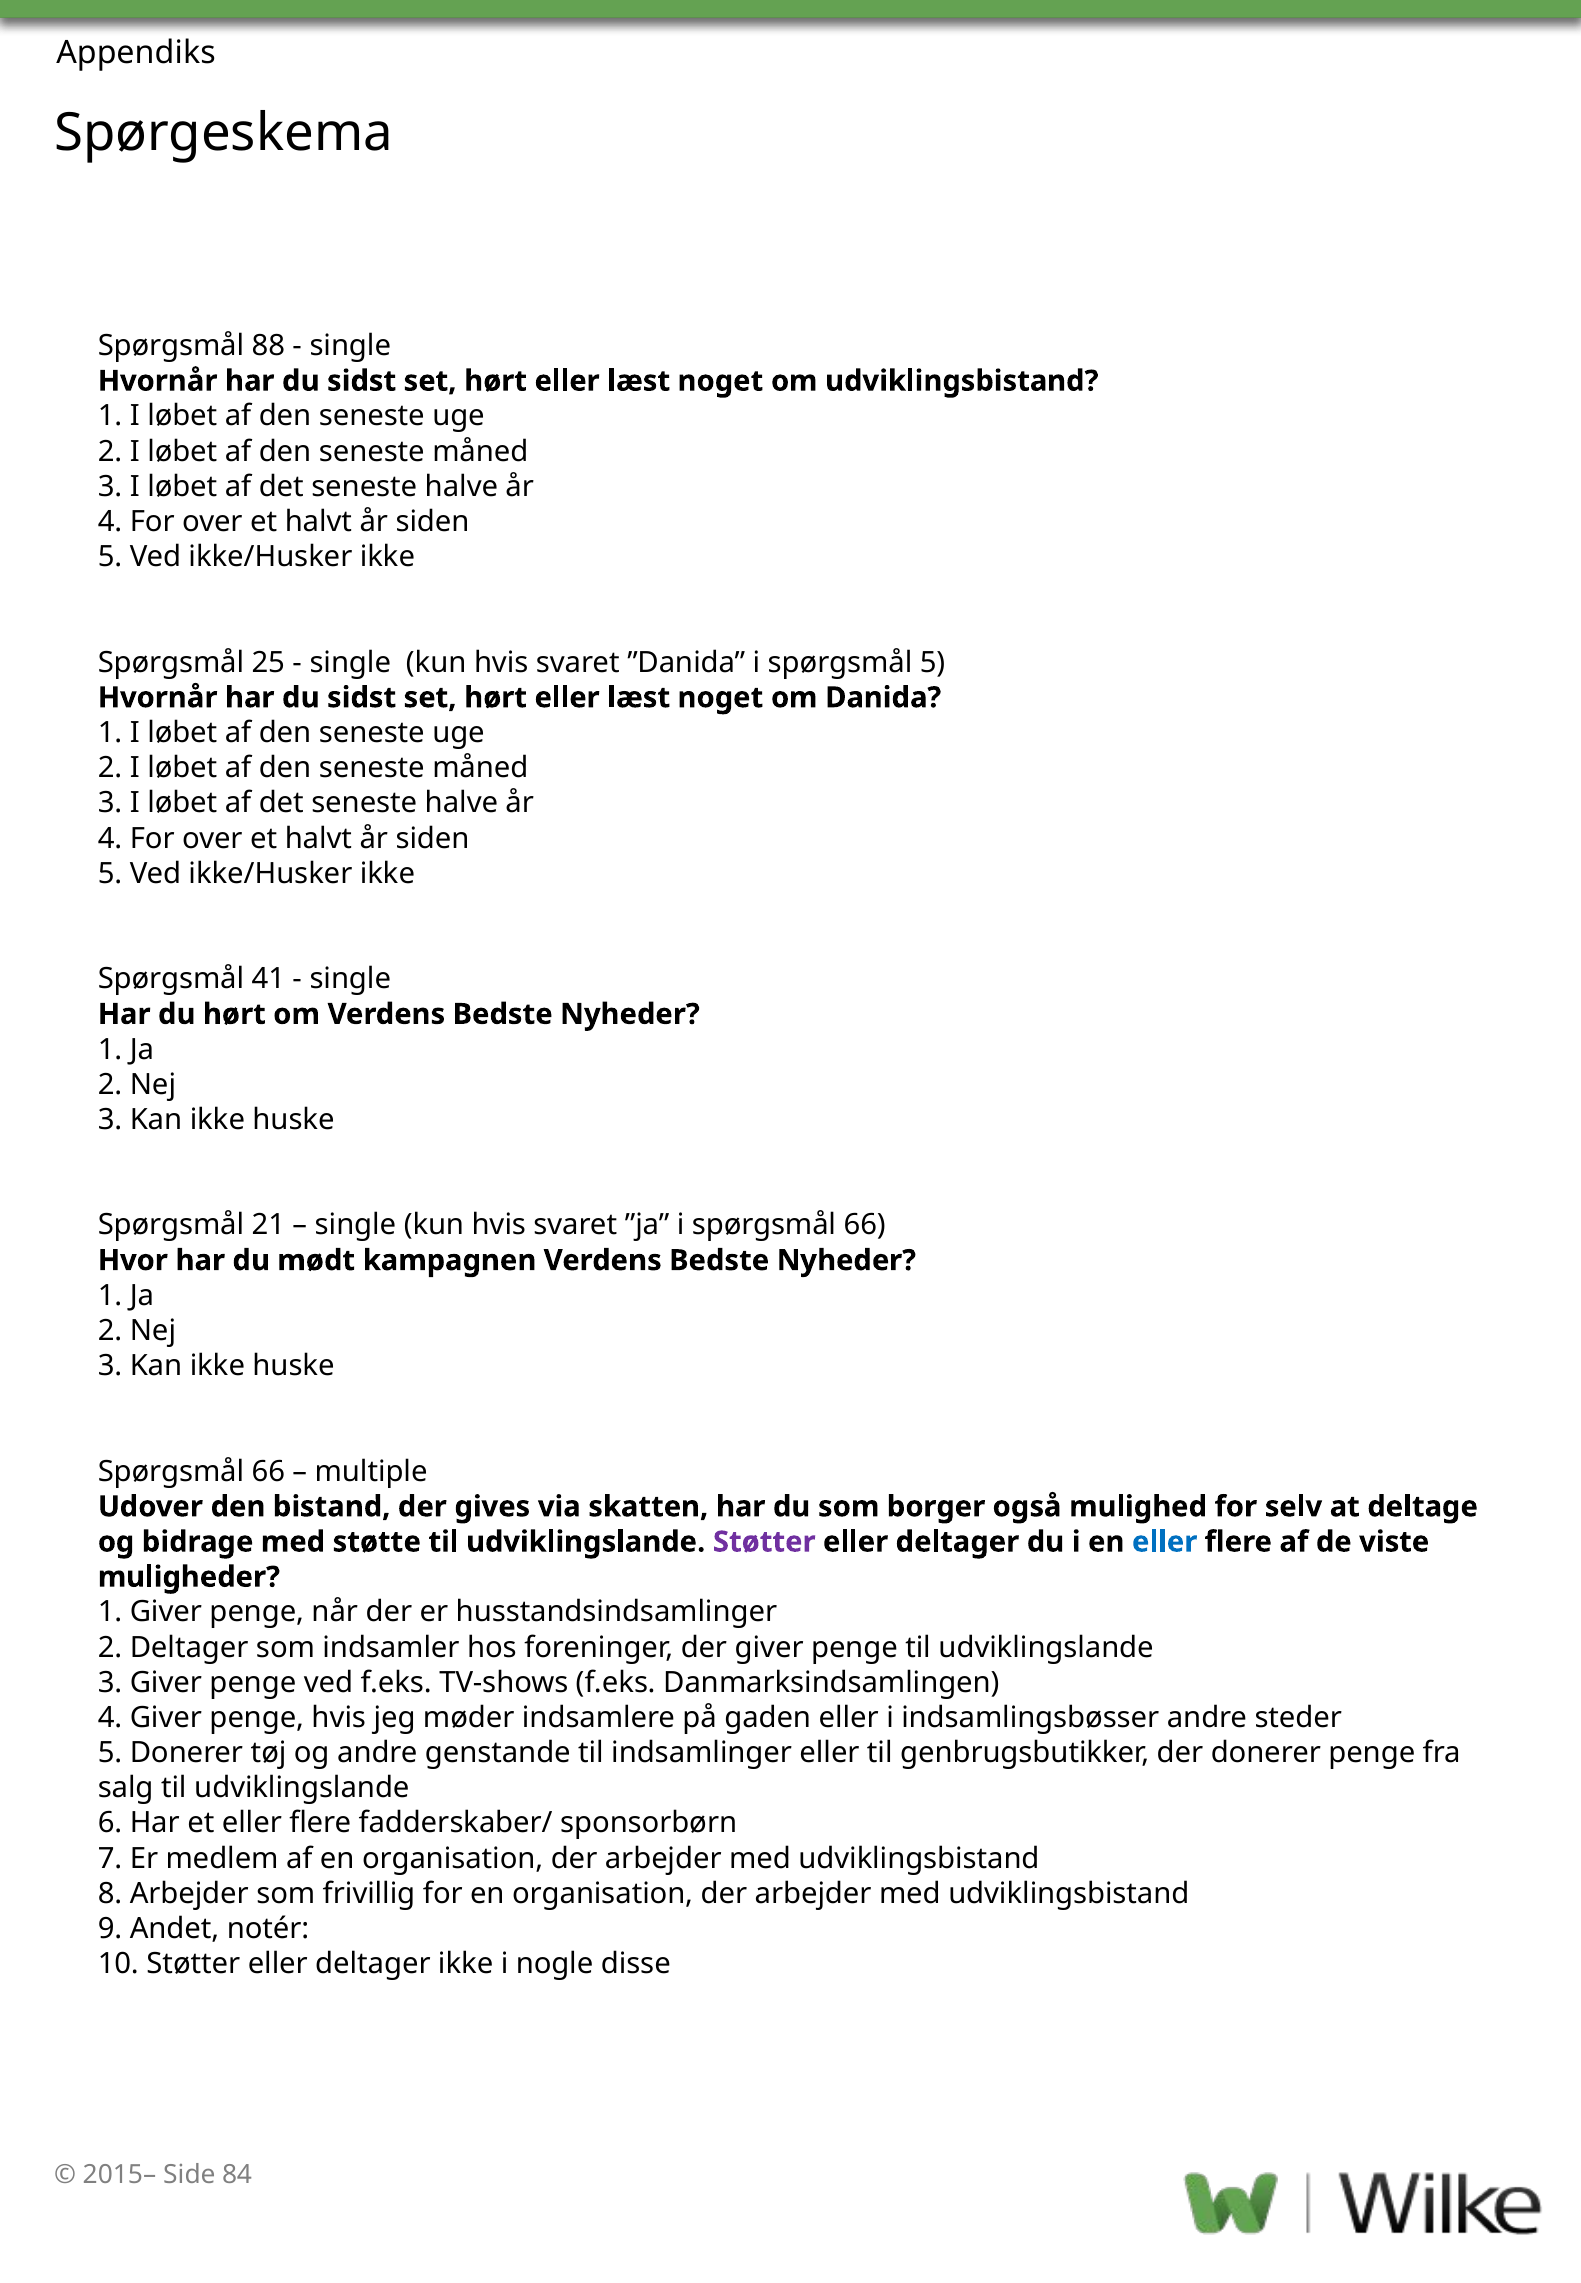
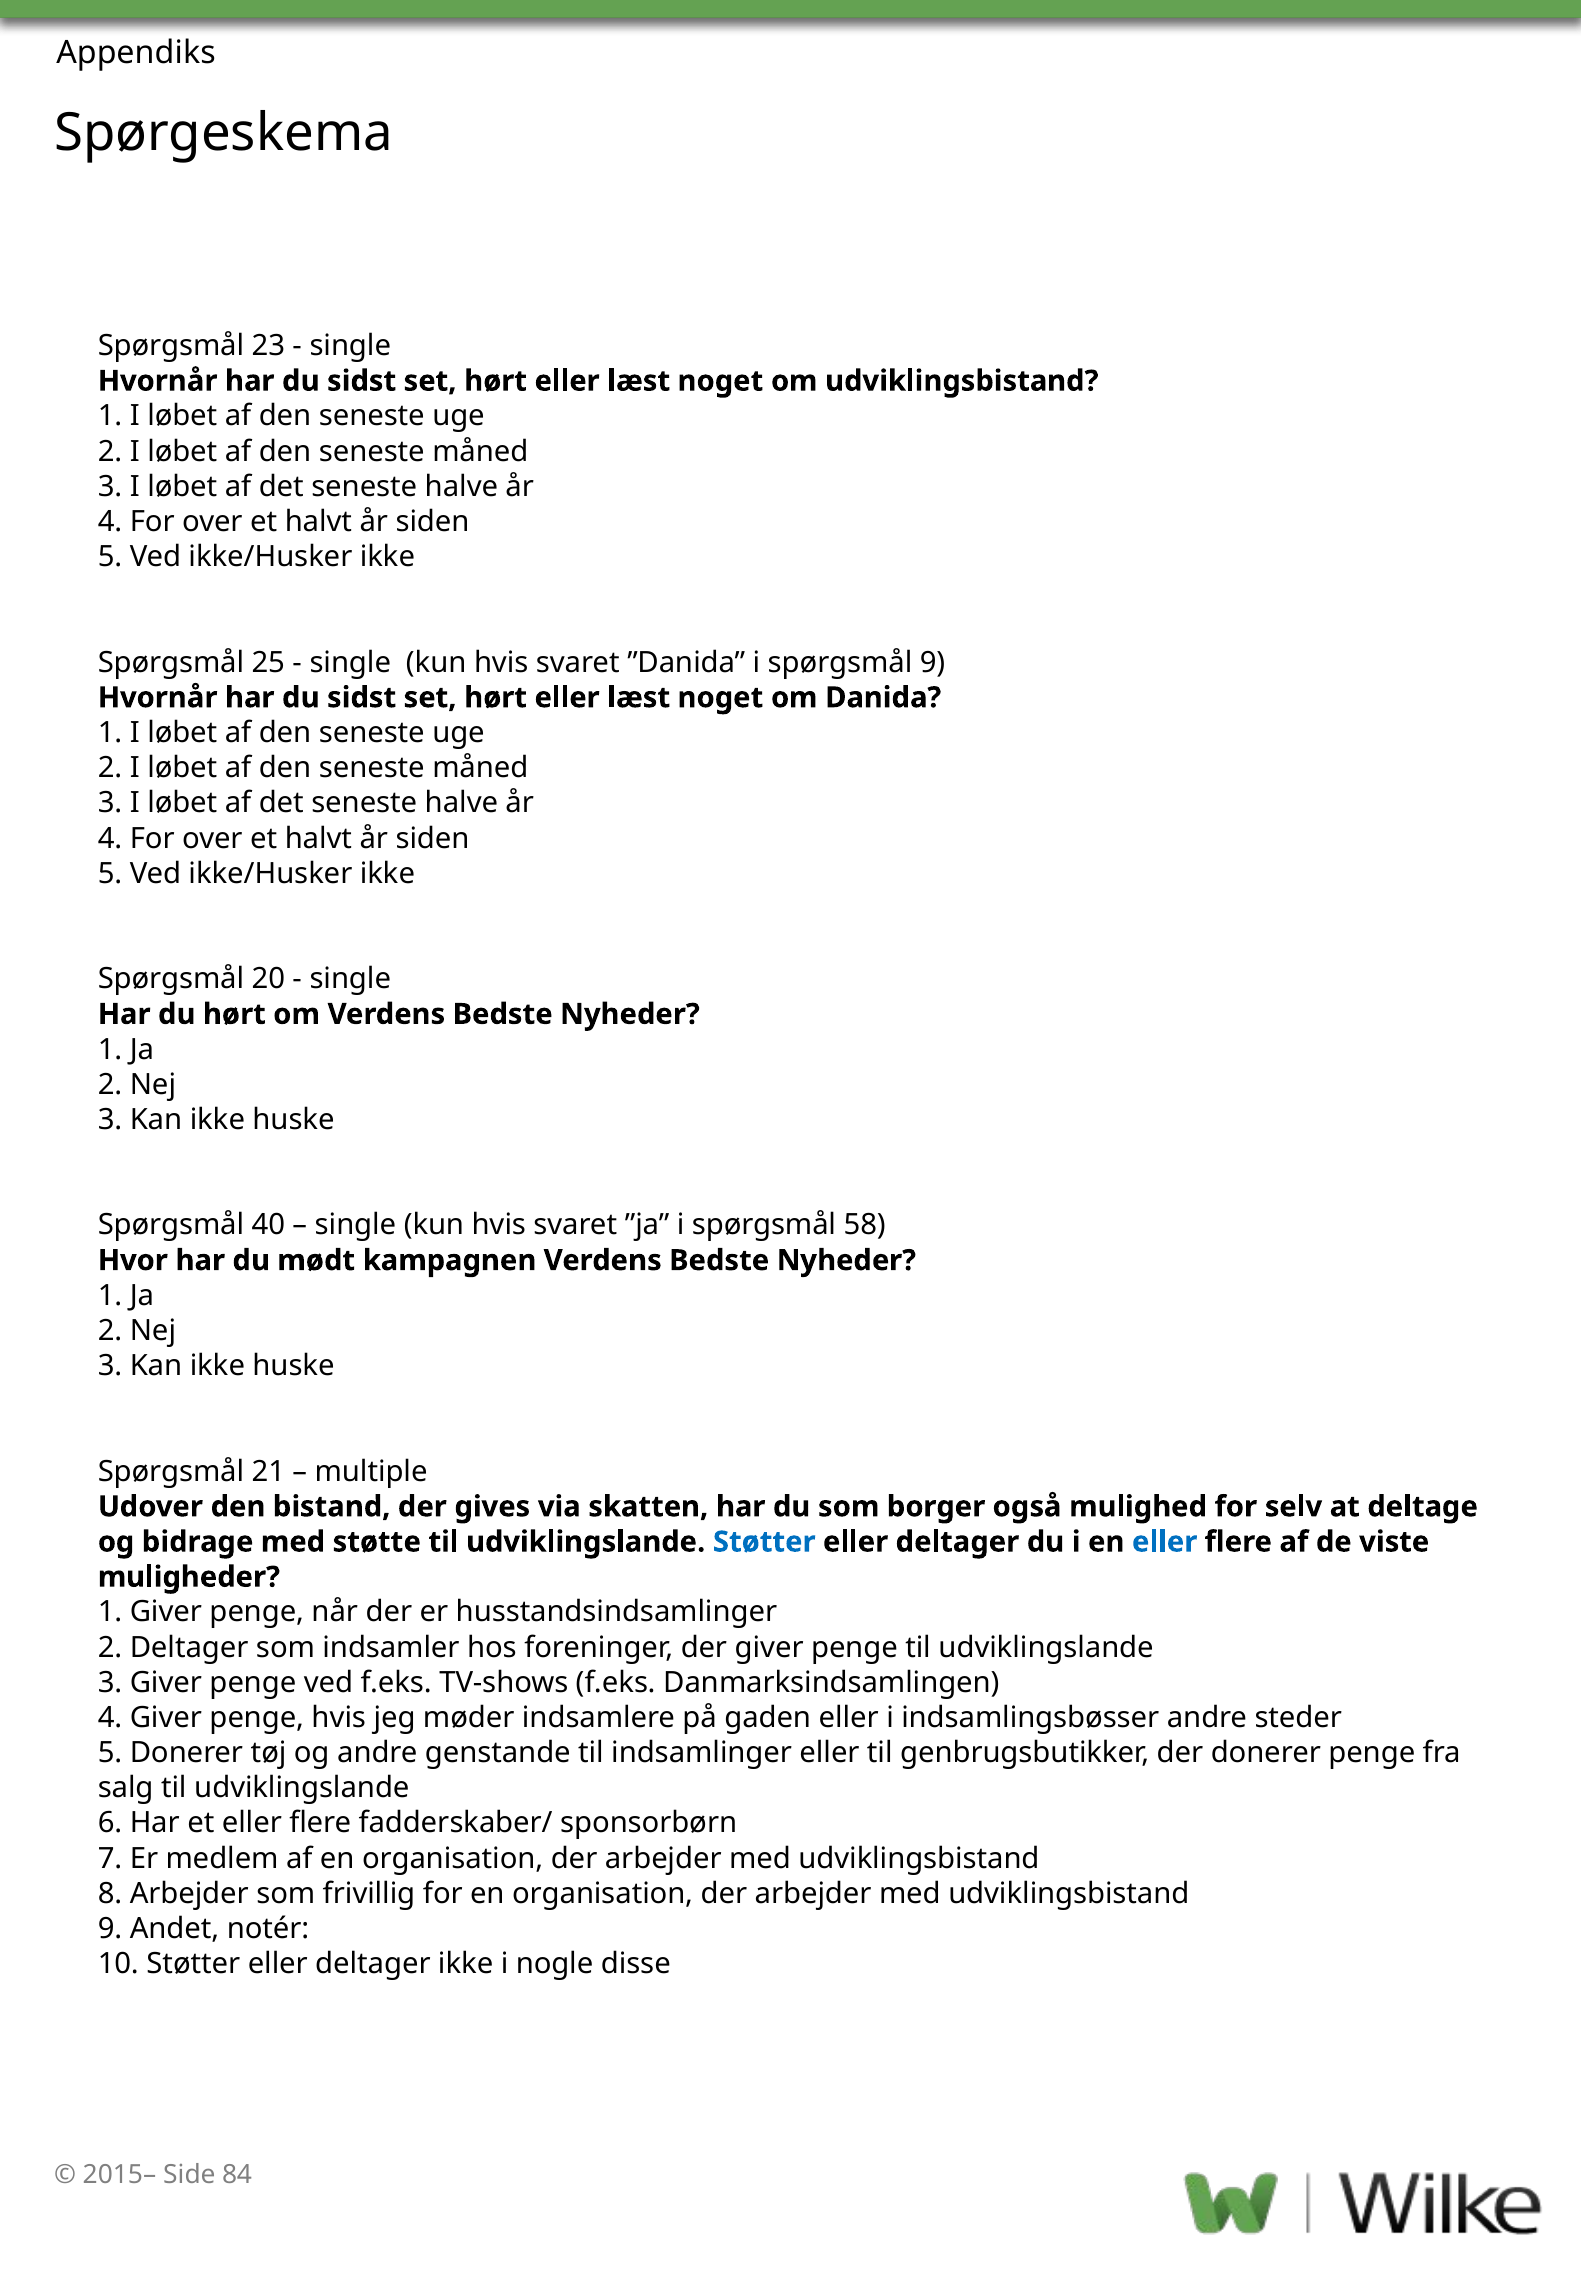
88: 88 -> 23 (268, 346)
spørgsmål 5: 5 -> 9 (933, 663)
41: 41 -> 20 (268, 979)
21: 21 -> 40 (268, 1226)
i spørgsmål 66: 66 -> 58 (865, 1226)
66: 66 -> 21 (268, 1472)
Støtter colour: purple -> blue (764, 1542)
